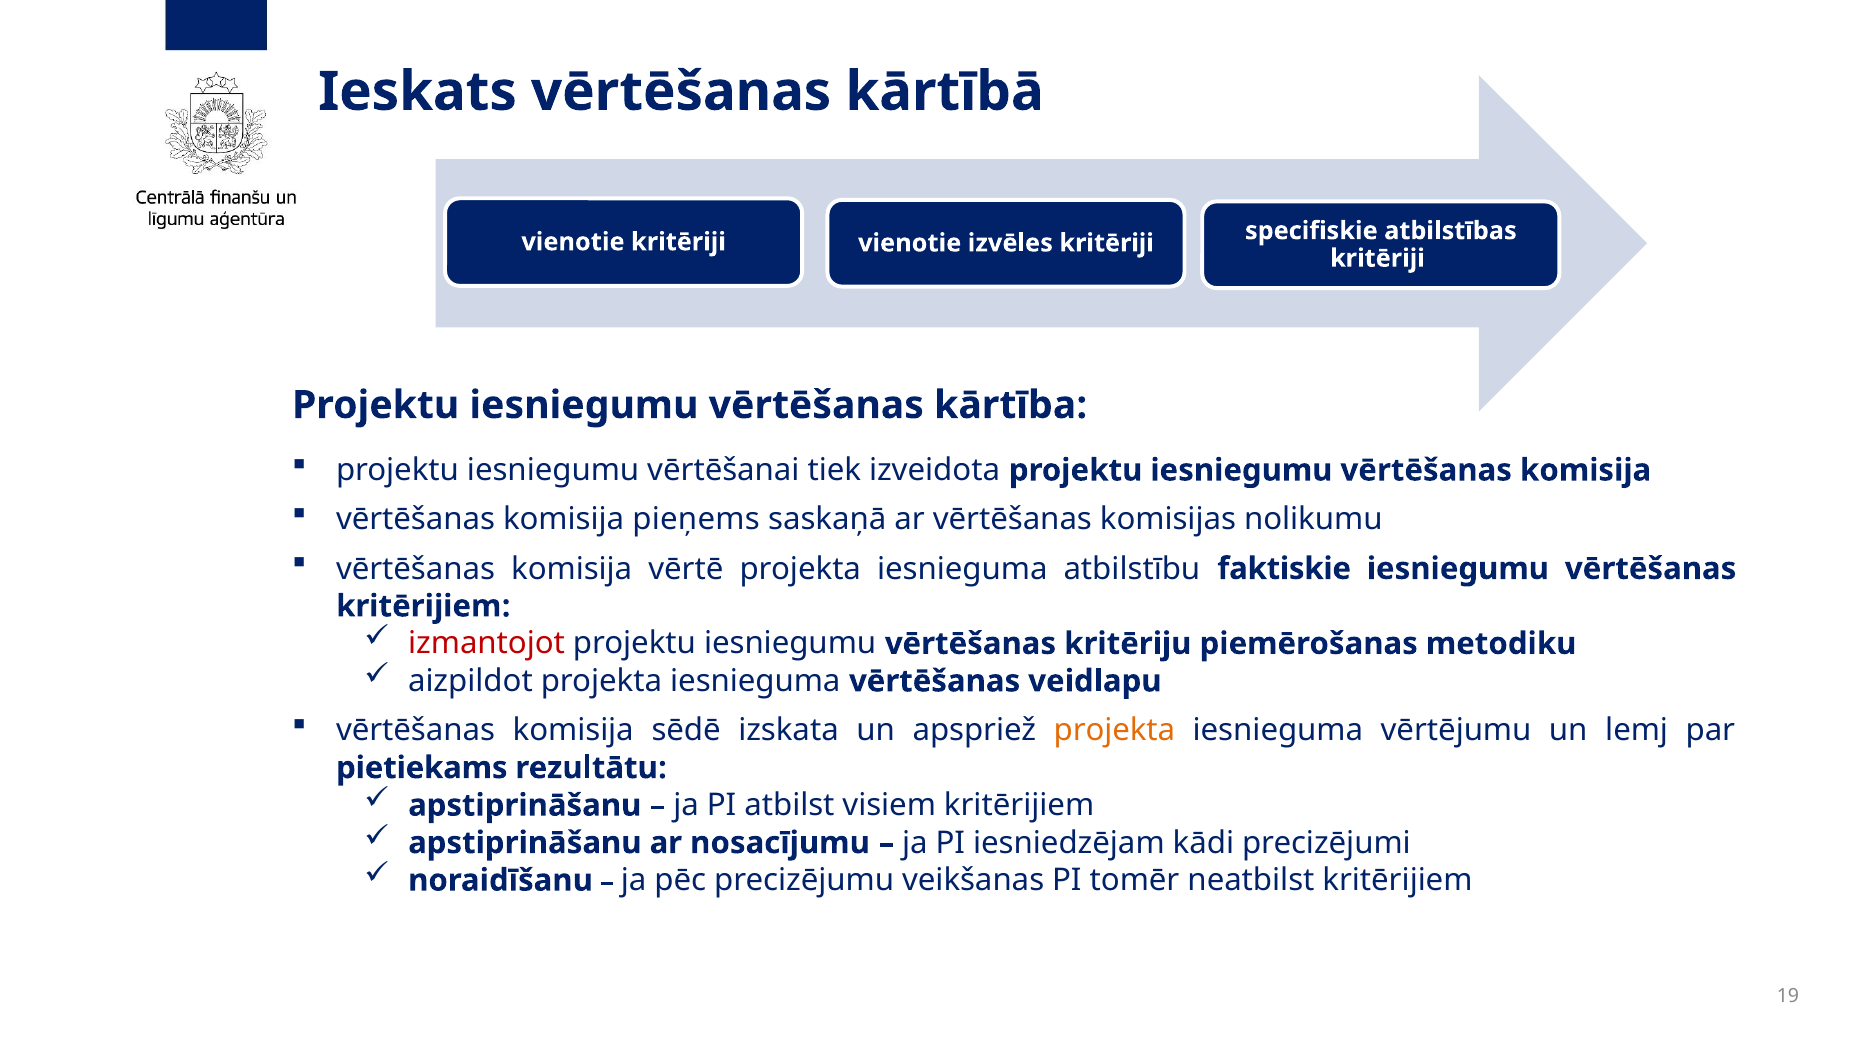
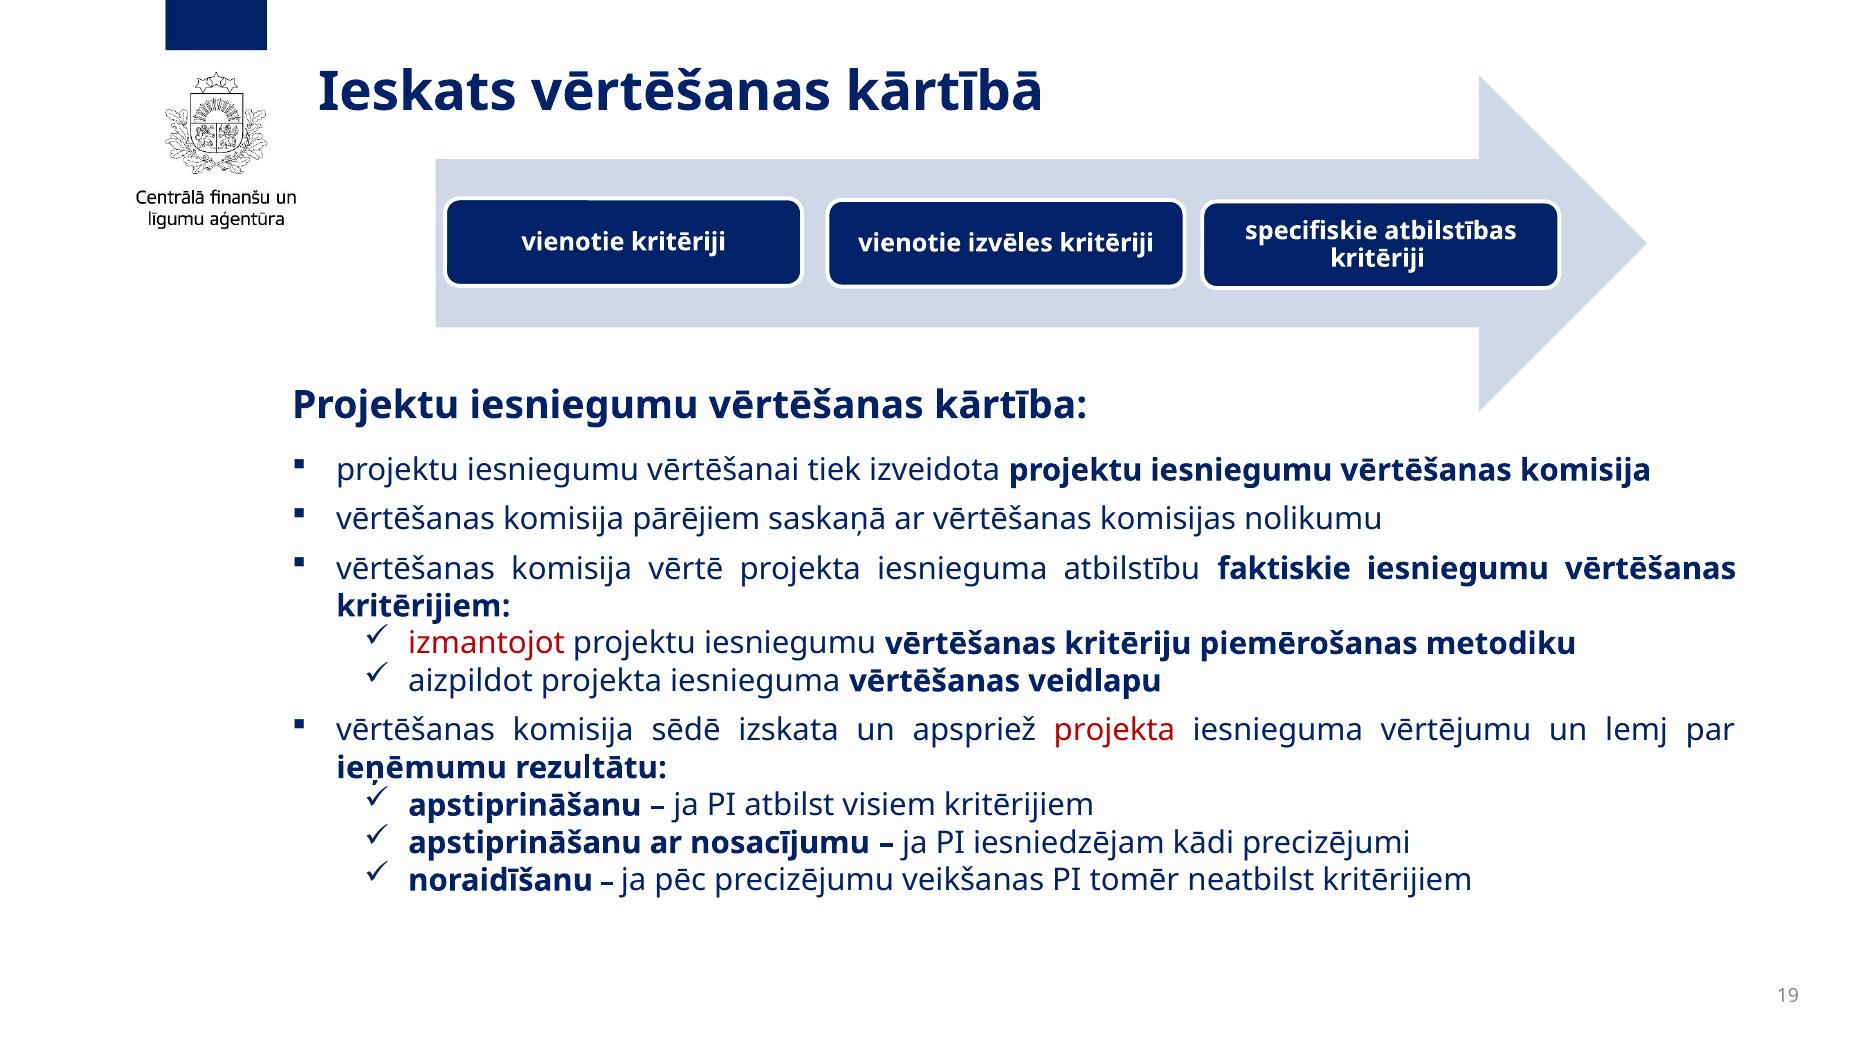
pieņems: pieņems -> pārējiem (696, 520)
projekta colour: orange -> red (1114, 731)
pietiekams: pietiekams -> ieņēmumu (422, 768)
